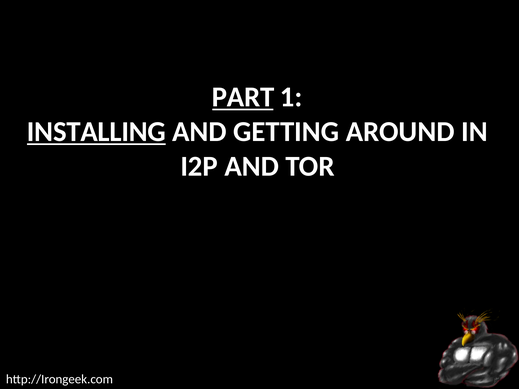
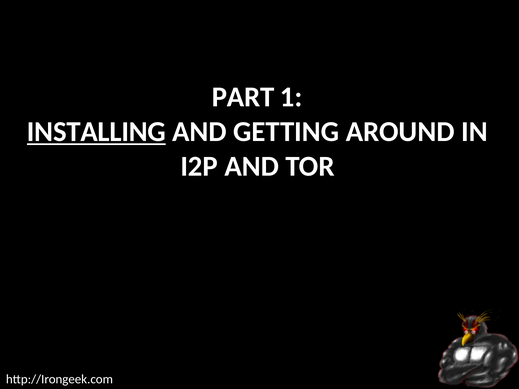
PART underline: present -> none (243, 97)
